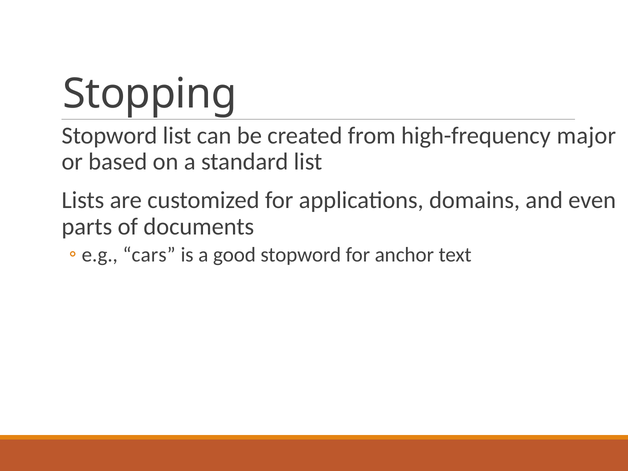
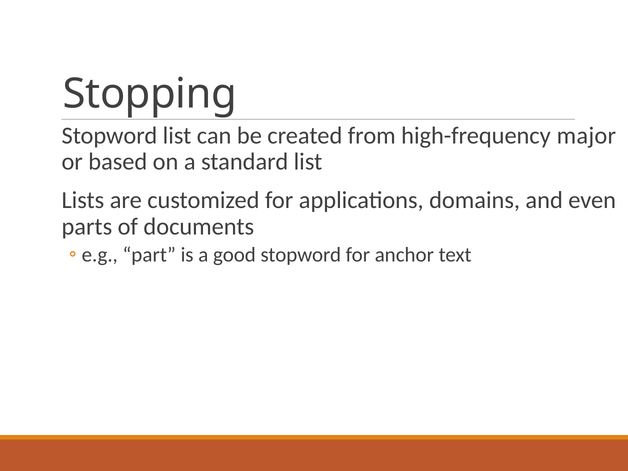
cars: cars -> part (149, 255)
